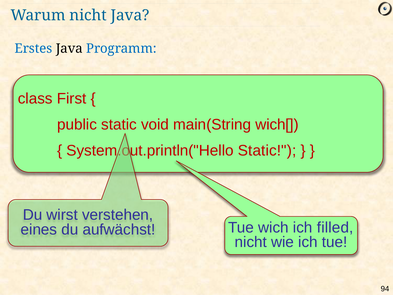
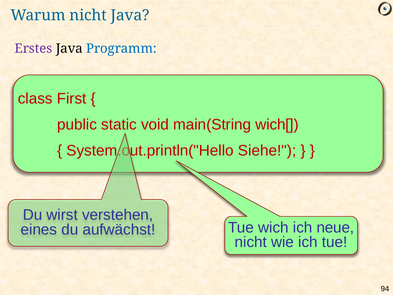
Erstes colour: blue -> purple (34, 48)
Static: Static -> Siehe (267, 151)
filled: filled -> neue (335, 227)
